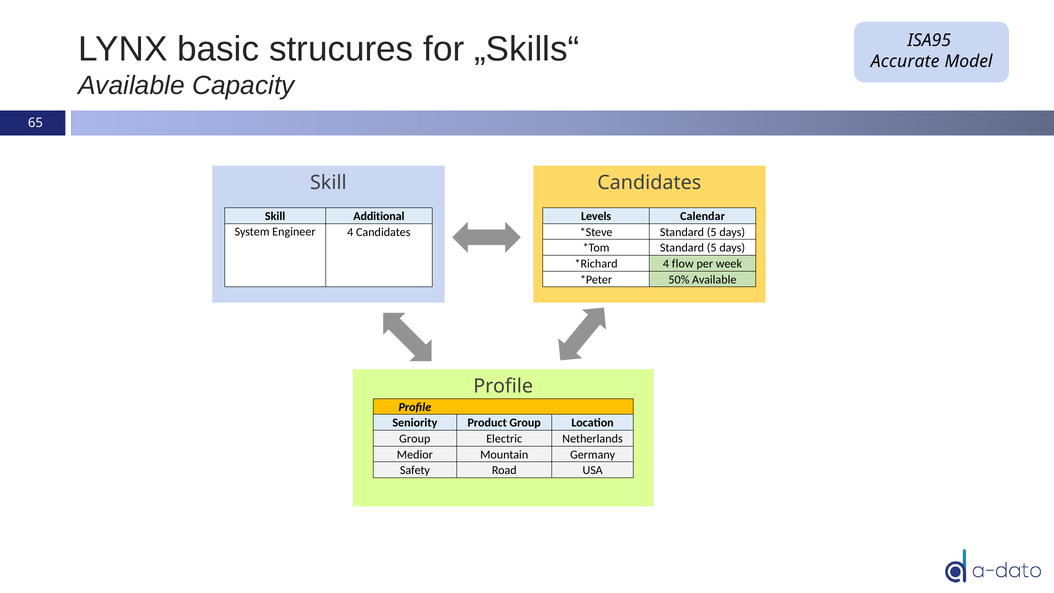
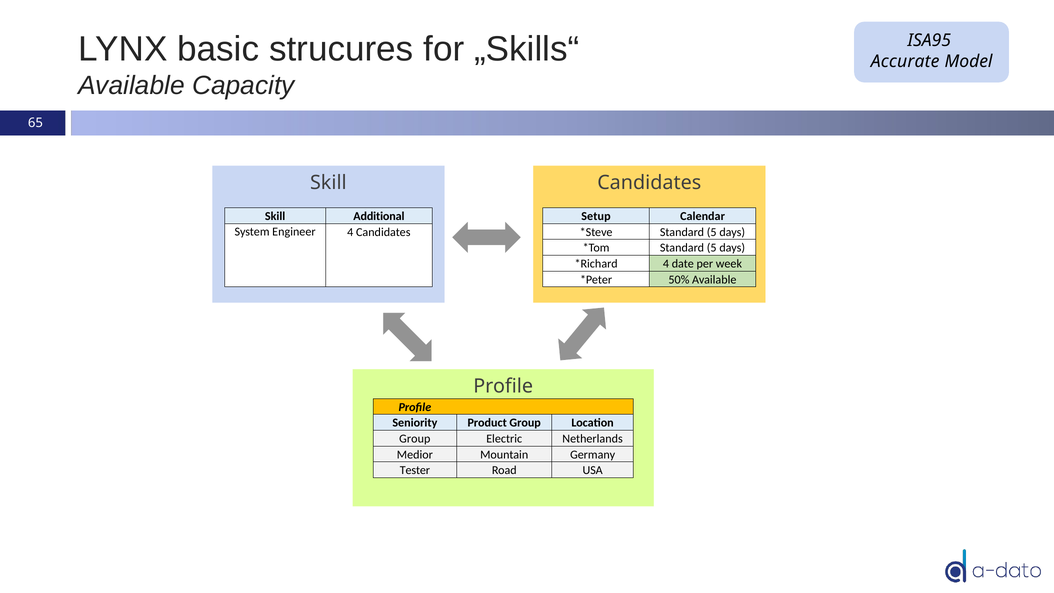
Levels: Levels -> Setup (596, 216)
flow: flow -> date (683, 264)
Safety: Safety -> Tester (415, 470)
